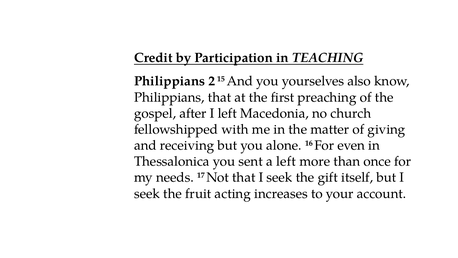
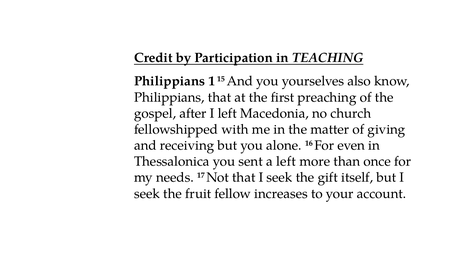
2: 2 -> 1 (212, 81)
acting: acting -> fellow (233, 193)
